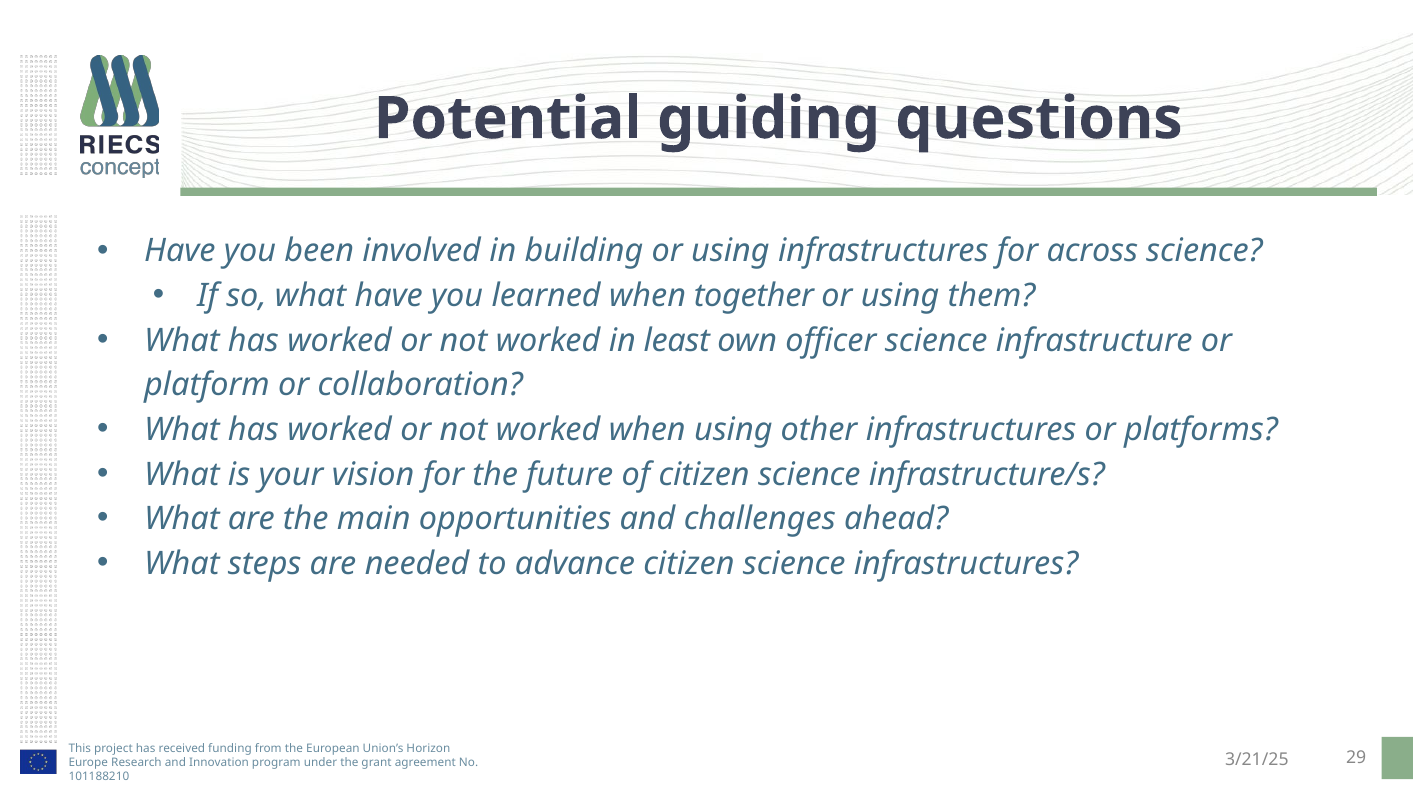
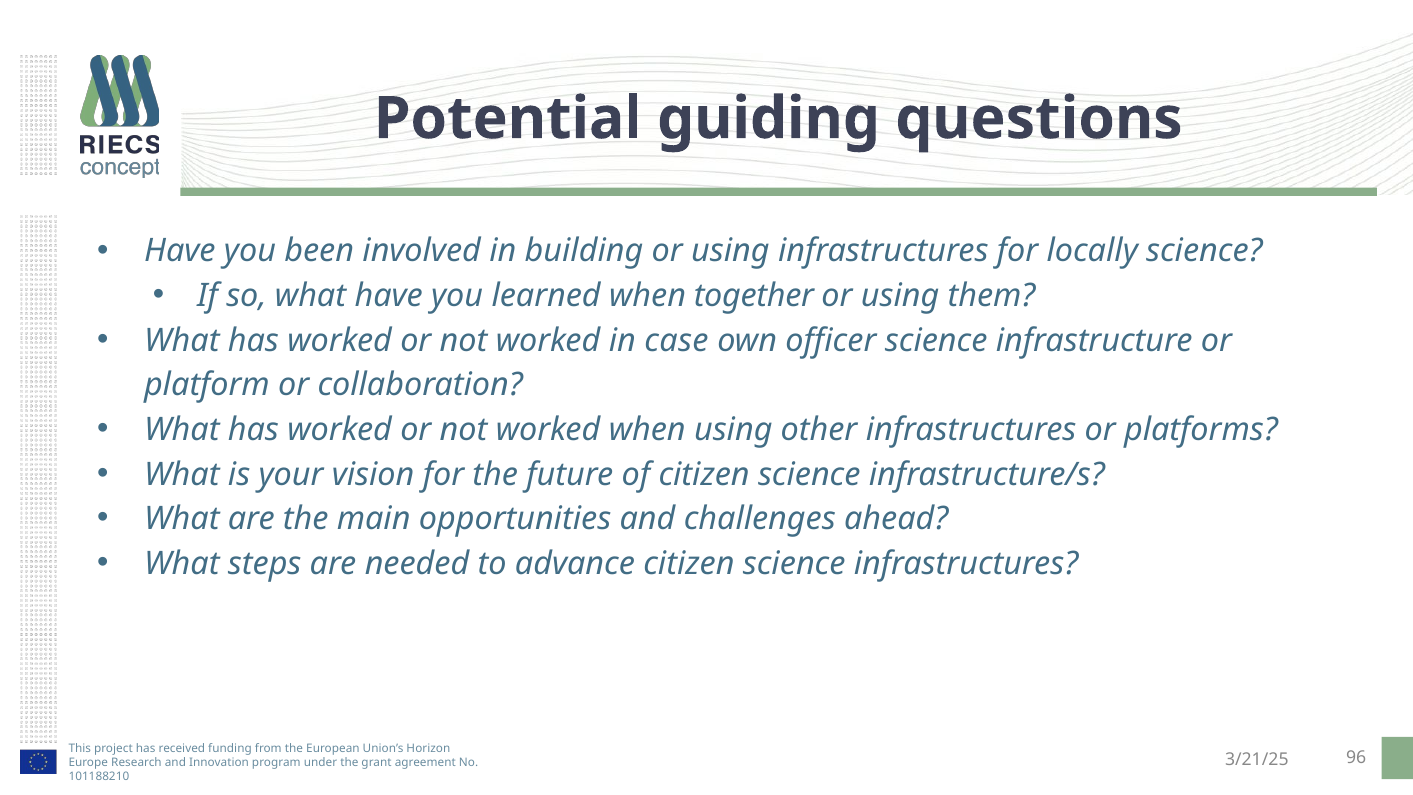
across: across -> locally (1092, 251)
least: least -> case (676, 340)
29: 29 -> 96 (1356, 758)
